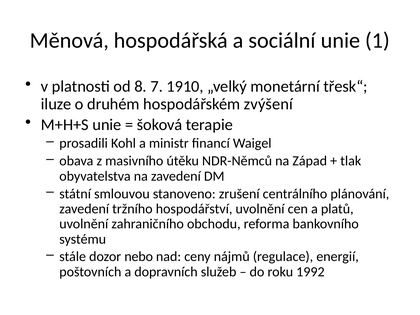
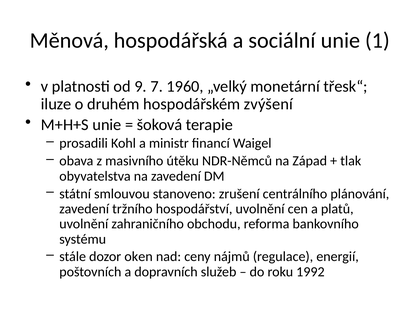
8: 8 -> 9 (141, 87)
1910: 1910 -> 1960 (185, 87)
nebo: nebo -> oken (139, 257)
